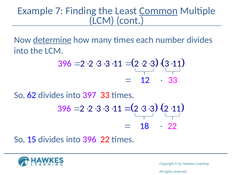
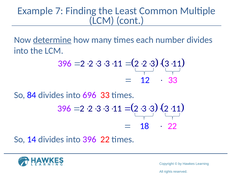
Common underline: present -> none (158, 11)
62: 62 -> 84 (32, 95)
397: 397 -> 696 (89, 95)
15: 15 -> 14 (32, 139)
